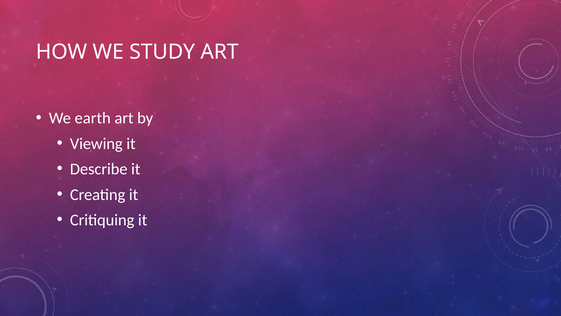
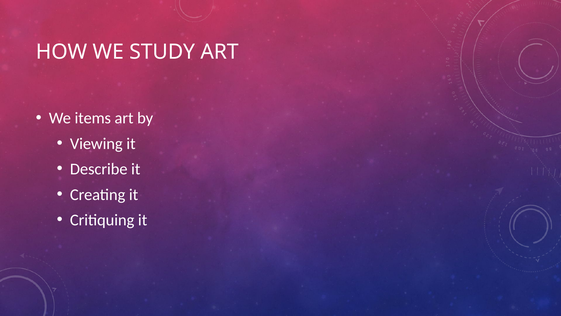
earth: earth -> items (93, 118)
